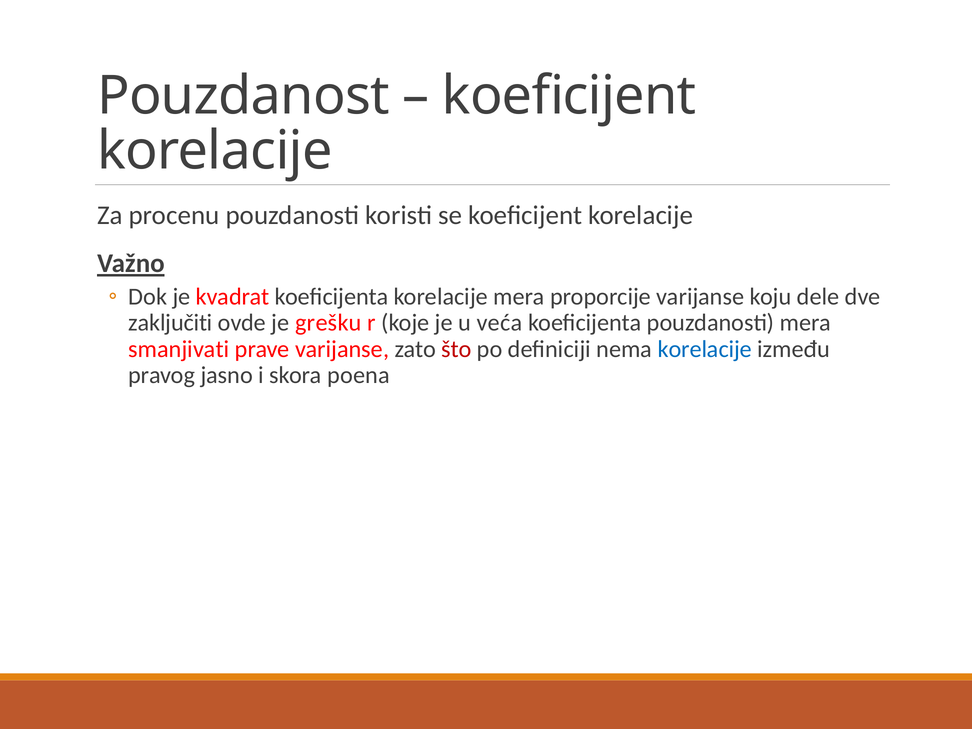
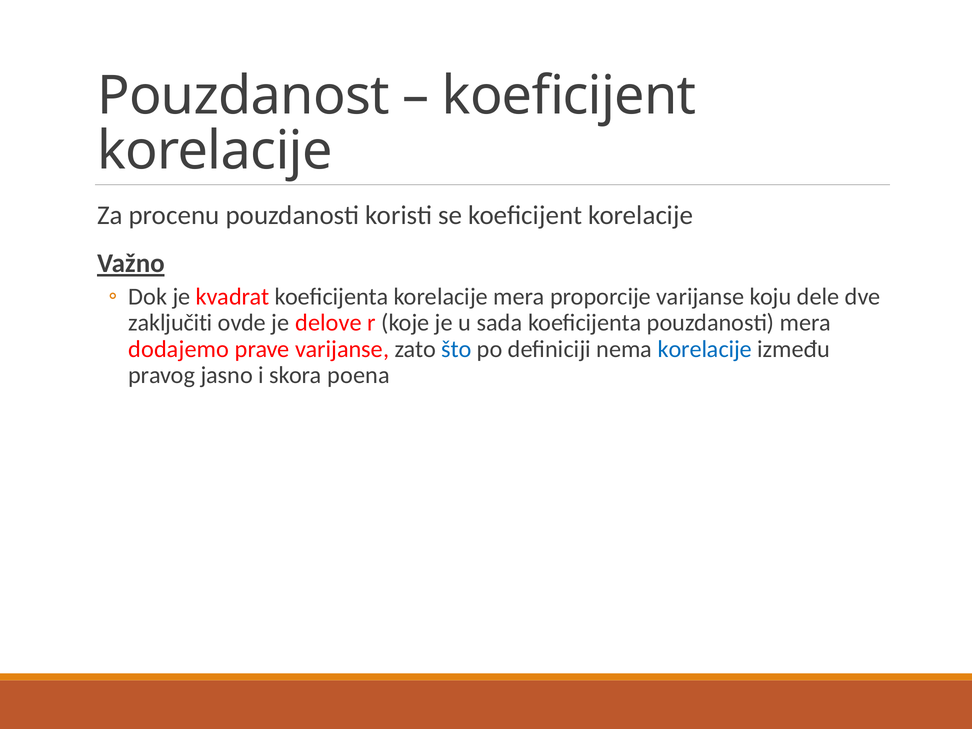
grešku: grešku -> delove (329, 323)
veća: veća -> sada (499, 323)
smanjivati: smanjivati -> dodajemo (179, 349)
što colour: red -> blue (456, 349)
